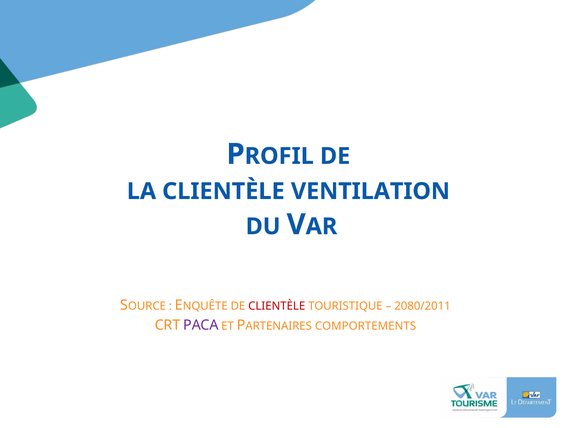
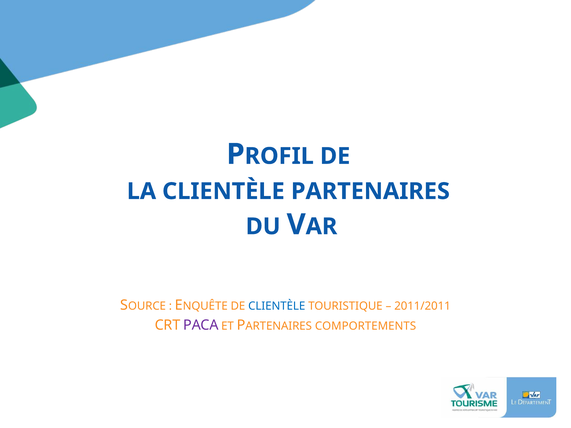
VENTILATION: VENTILATION -> PARTENAIRES (370, 191)
CLIENTÈLE colour: red -> blue (277, 306)
2080/2011: 2080/2011 -> 2011/2011 (423, 306)
